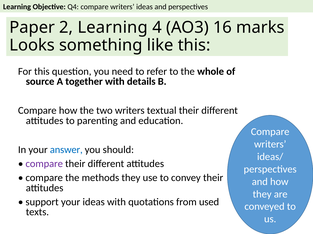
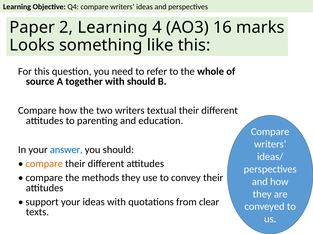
with details: details -> should (141, 82)
compare colour: purple -> orange (44, 164)
used: used -> clear (209, 203)
